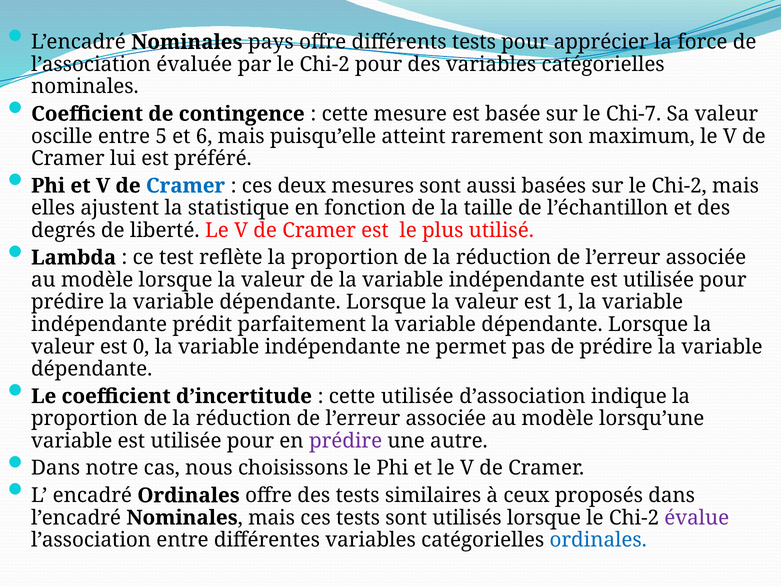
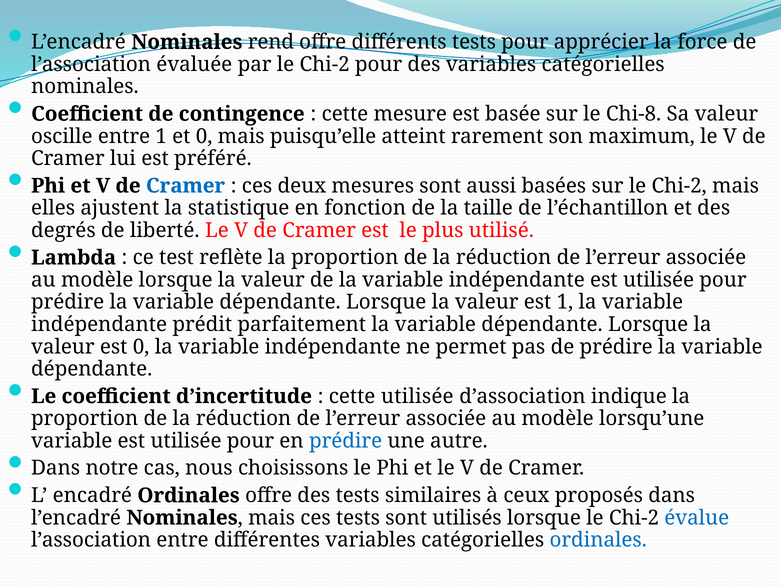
pays: pays -> rend (271, 42)
Chi-7: Chi-7 -> Chi-8 (634, 114)
entre 5: 5 -> 1 (161, 136)
et 6: 6 -> 0 (204, 136)
prédire colour: purple -> blue (346, 441)
évalue colour: purple -> blue (697, 518)
